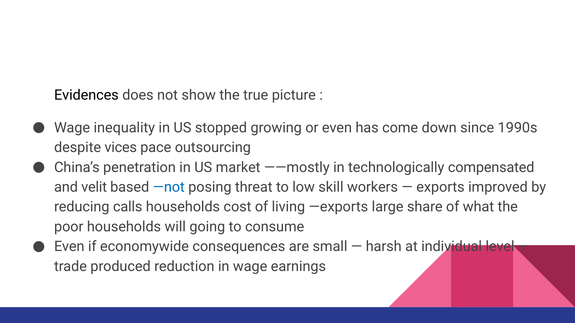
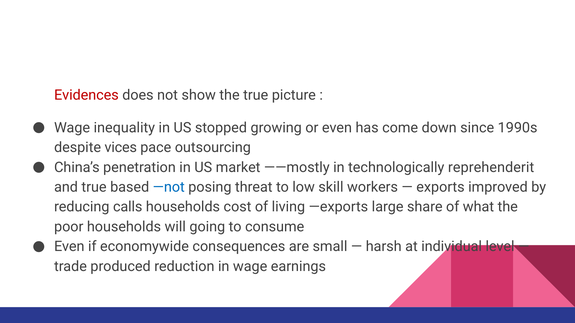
Evidences colour: black -> red (86, 95)
compensated: compensated -> reprehenderit (491, 168)
and velit: velit -> true (94, 187)
